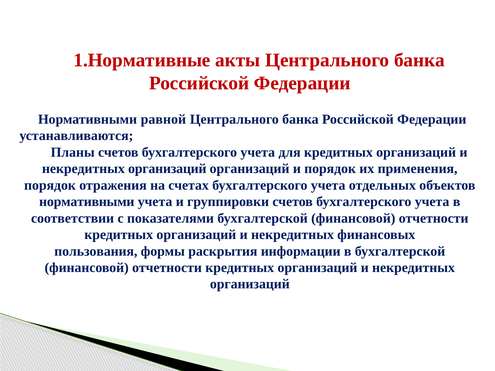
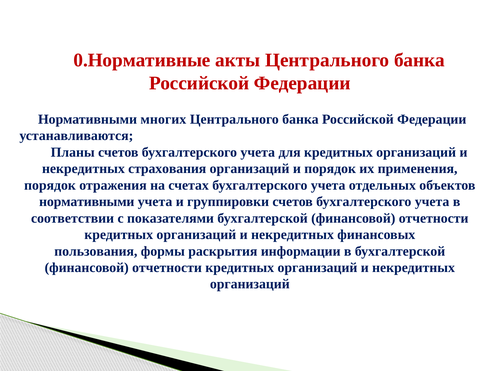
1.Нормативные: 1.Нормативные -> 0.Нормативные (142, 60)
равной: равной -> многих (163, 119)
организаций: организаций -> страхования (167, 169)
